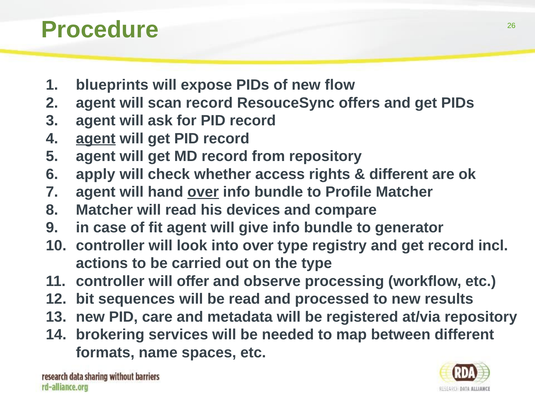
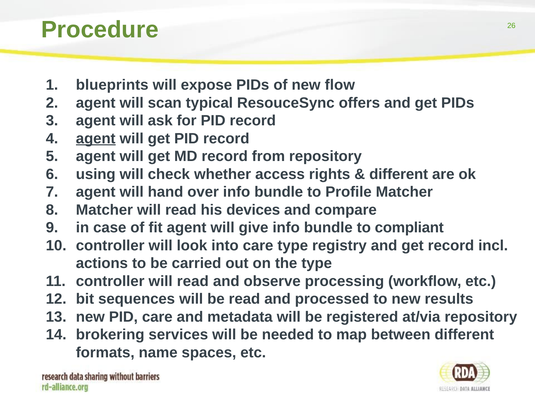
scan record: record -> typical (209, 103)
apply: apply -> using (96, 174)
over underline: present -> none (203, 192)
generator: generator -> compliant (409, 228)
into over: over -> care (258, 246)
controller will offer: offer -> read (193, 281)
